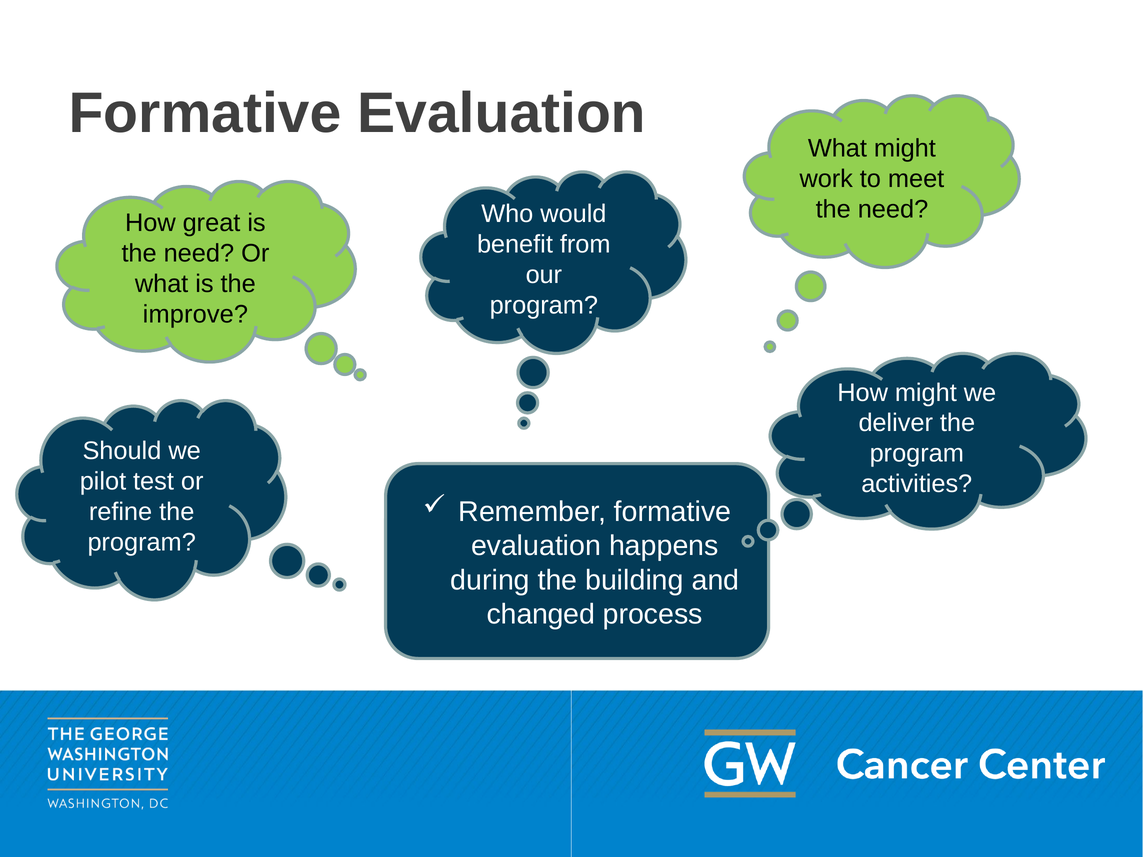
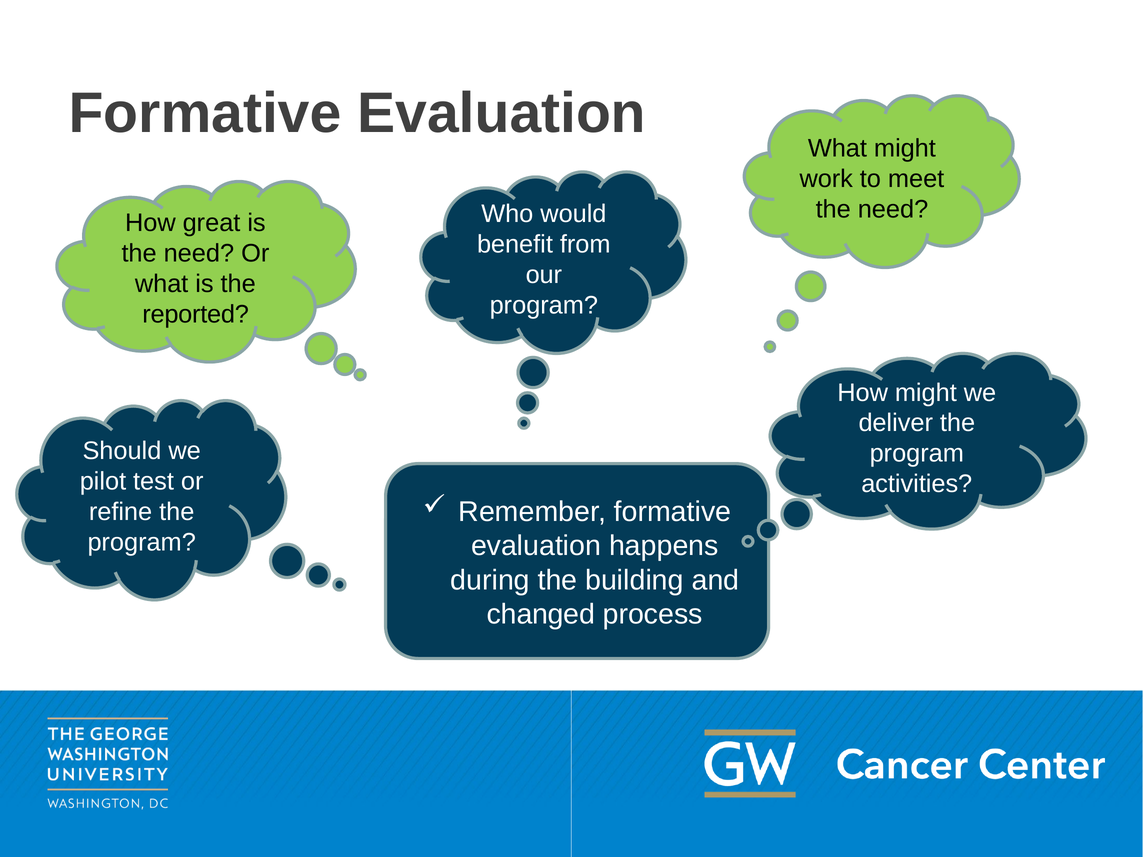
improve: improve -> reported (196, 314)
